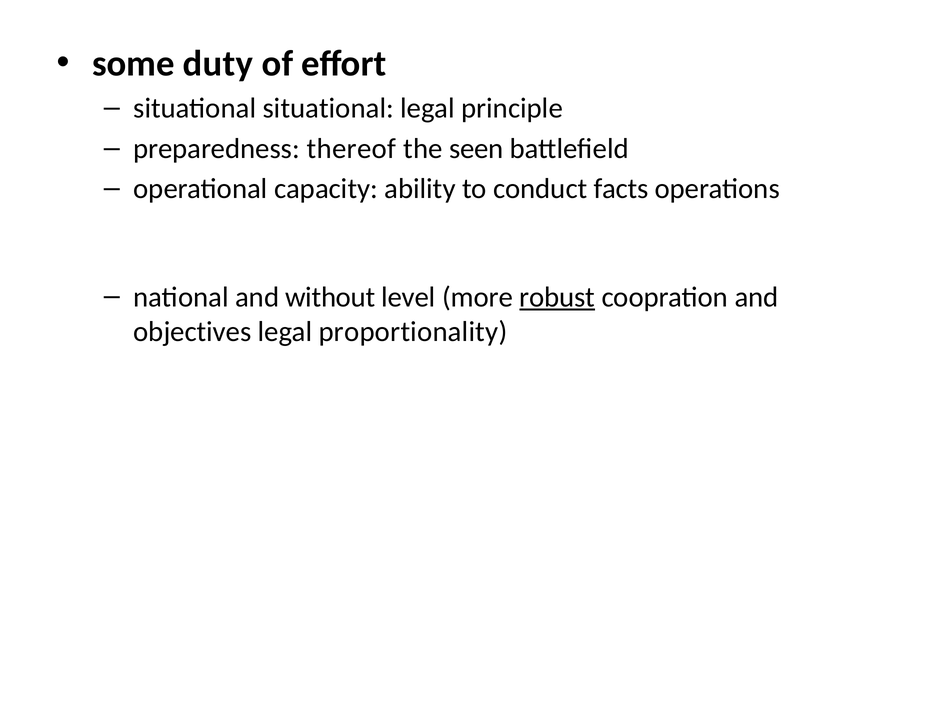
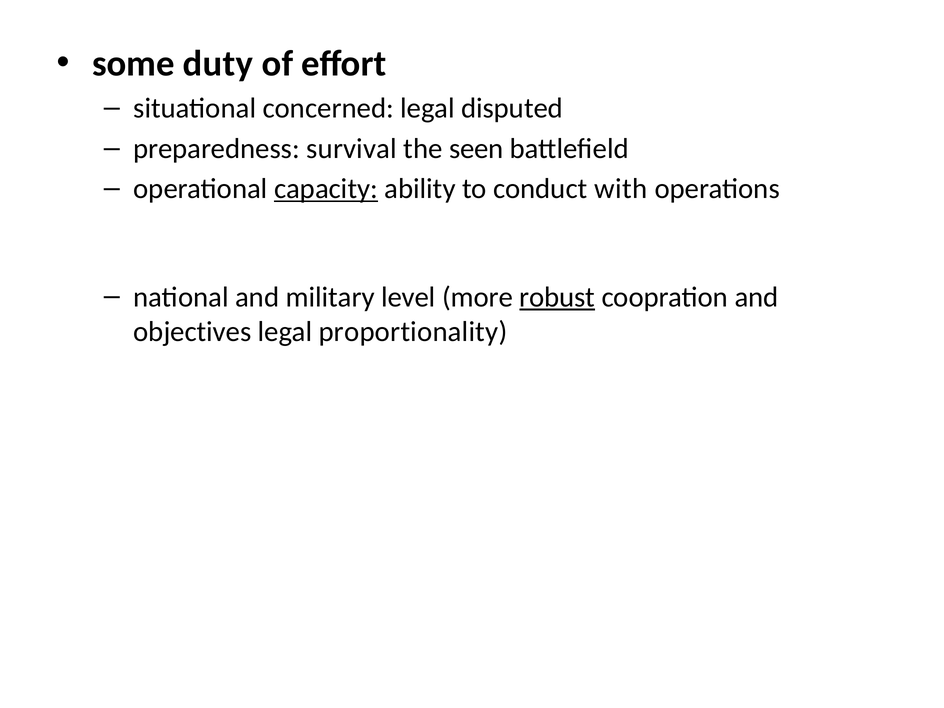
situational situational: situational -> concerned (328, 108)
principle: principle -> disputed (512, 108)
thereof: thereof -> survival (352, 149)
capacity underline: none -> present (326, 189)
facts: facts -> with (621, 189)
without: without -> military (330, 297)
